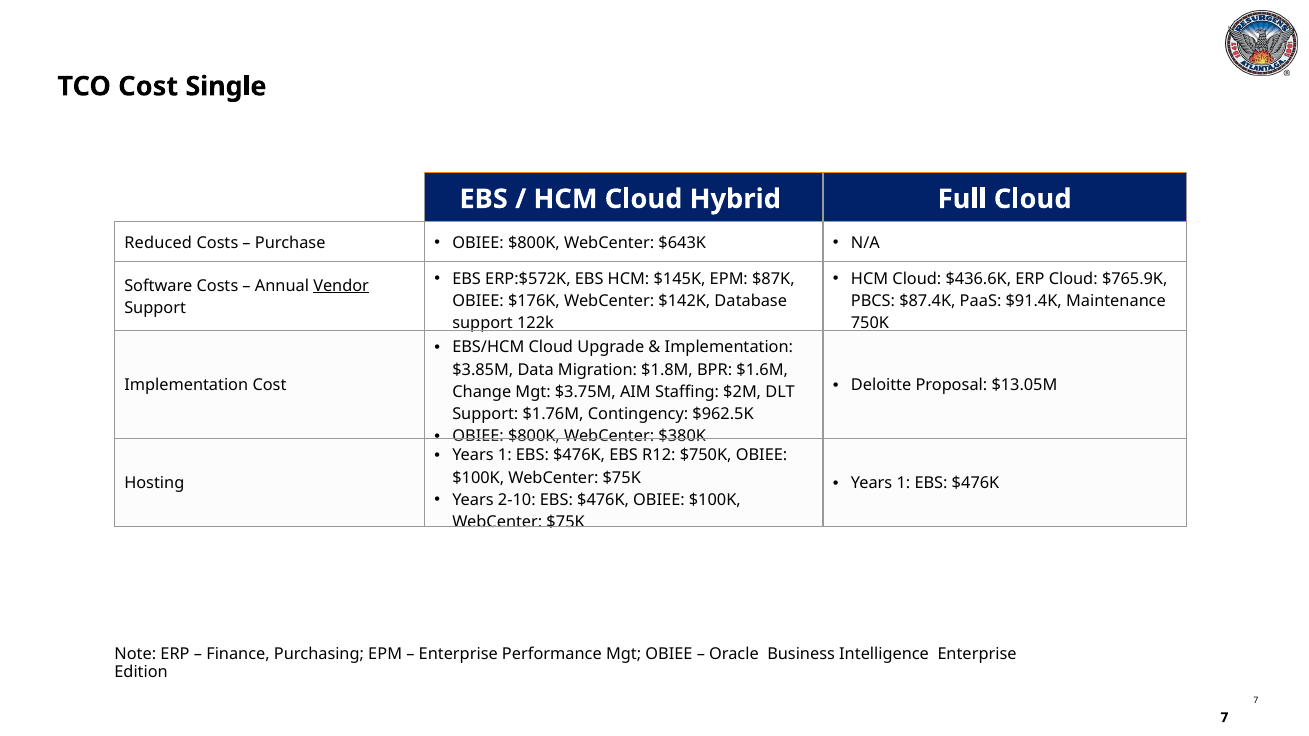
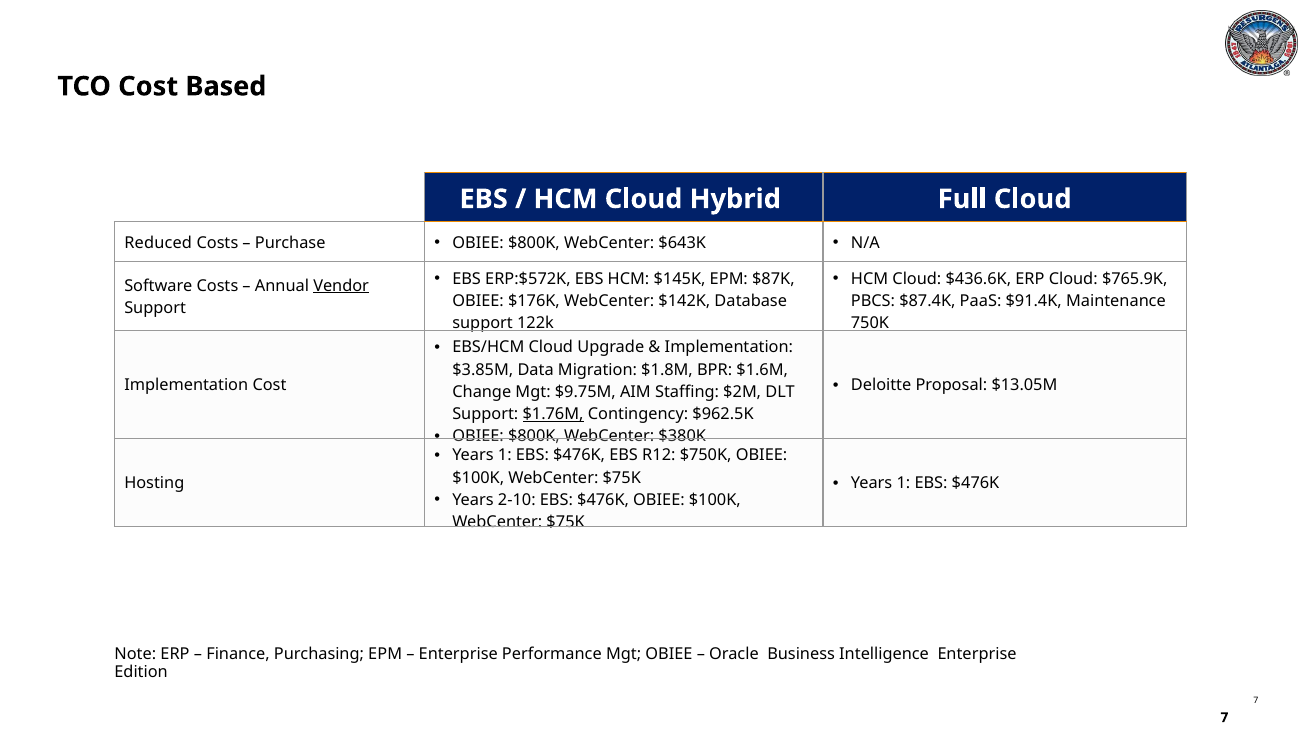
Single: Single -> Based (226, 86)
$3.75M: $3.75M -> $9.75M (585, 392)
$1.76M underline: none -> present (553, 414)
